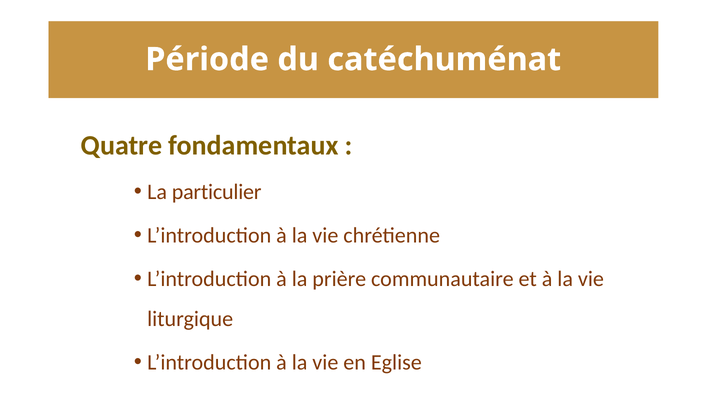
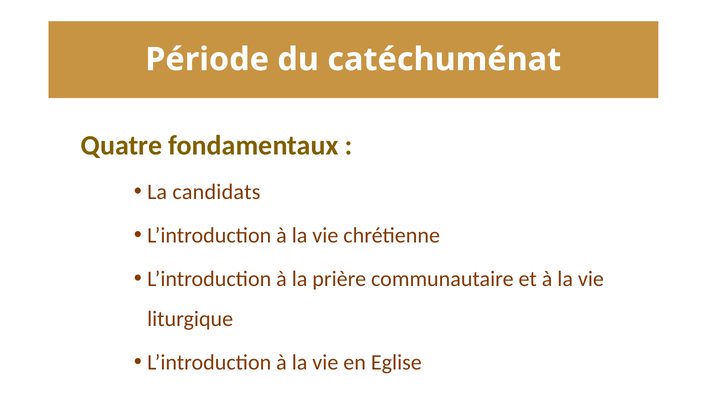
particulier: particulier -> candidats (216, 192)
